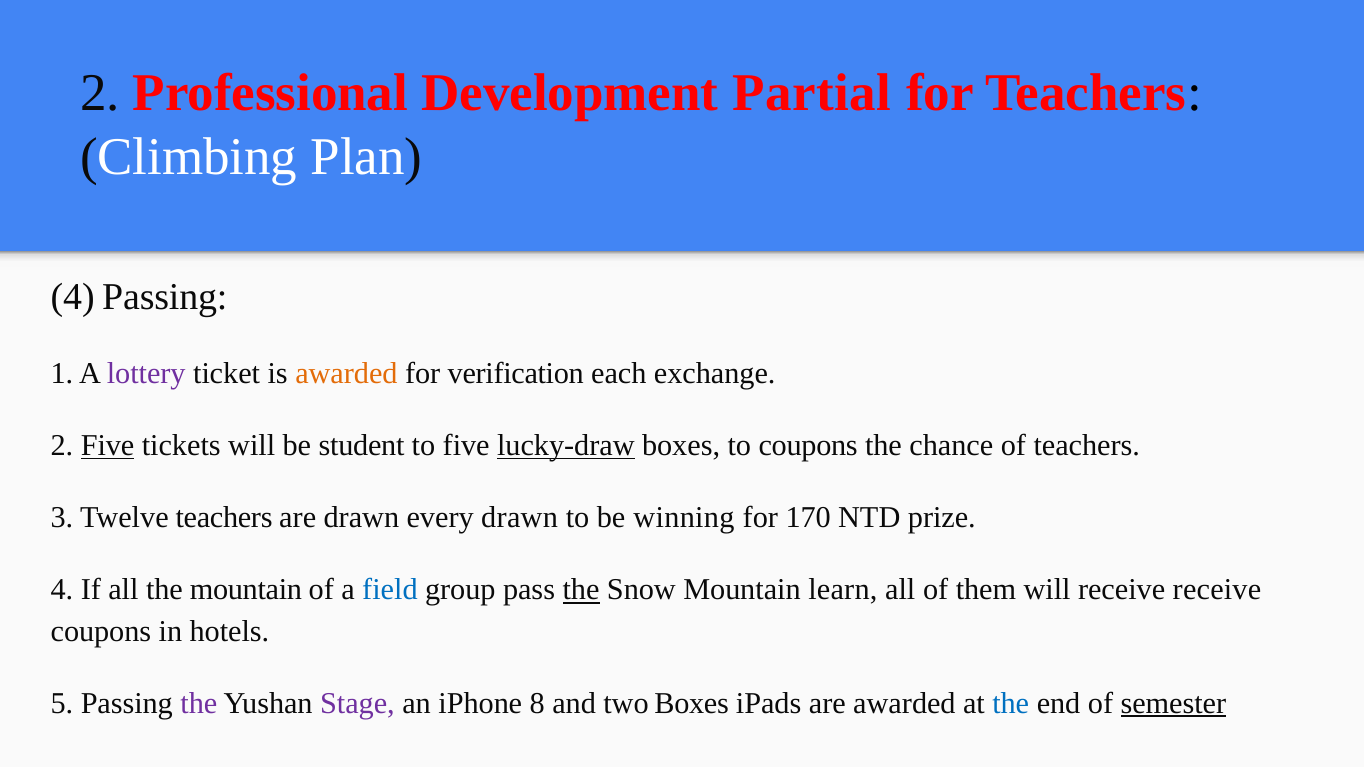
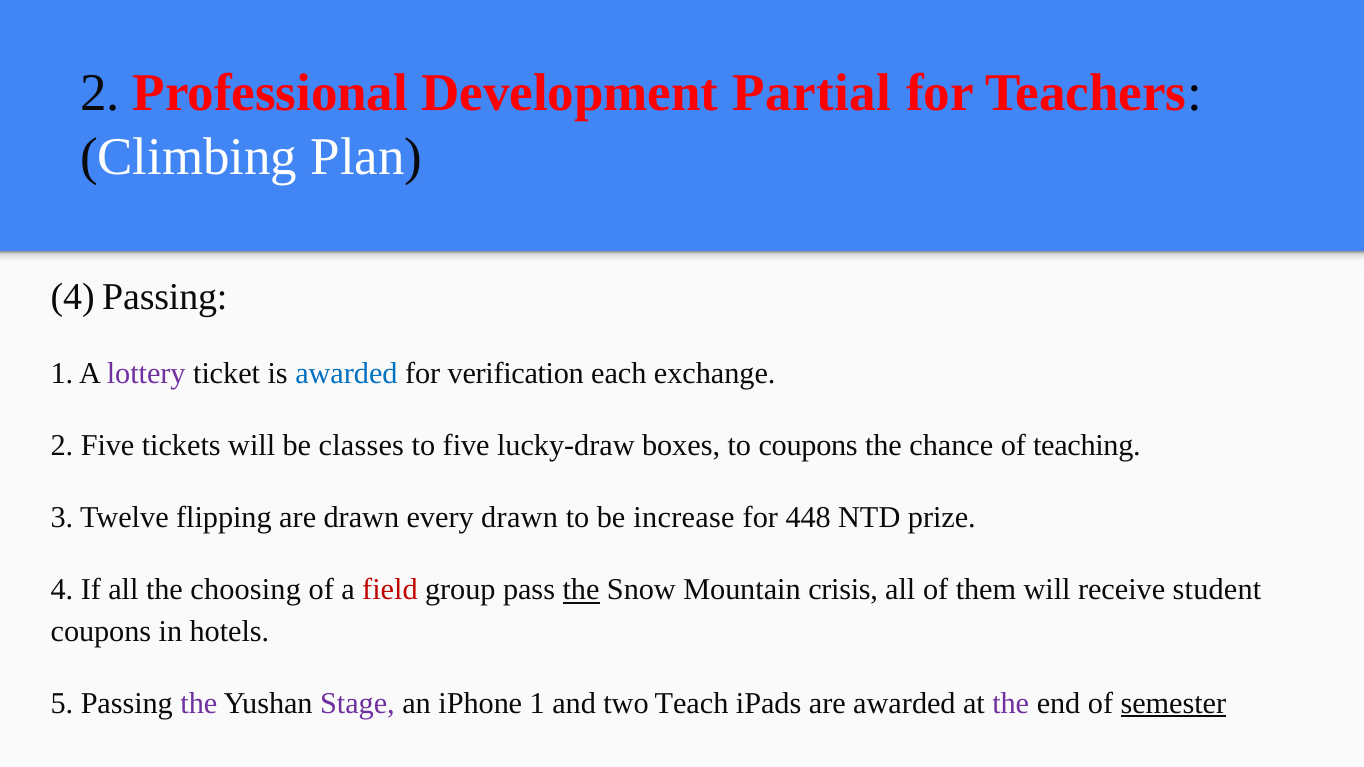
awarded colour: orange -> blue (346, 374)
Five underline: present -> none (108, 446)
student: student -> classes (361, 446)
lucky-draw underline: present -> none (566, 446)
of teachers: teachers -> teaching (1087, 446)
Twelve teachers: teachers -> flipping (224, 518)
winning: winning -> increase (684, 518)
170: 170 -> 448 (808, 518)
the mountain: mountain -> choosing (246, 590)
field colour: blue -> red (390, 590)
learn: learn -> crisis (843, 590)
receive receive: receive -> student (1217, 590)
iPhone 8: 8 -> 1 (537, 704)
two Boxes: Boxes -> Teach (692, 704)
the colour: blue -> purple (1011, 704)
